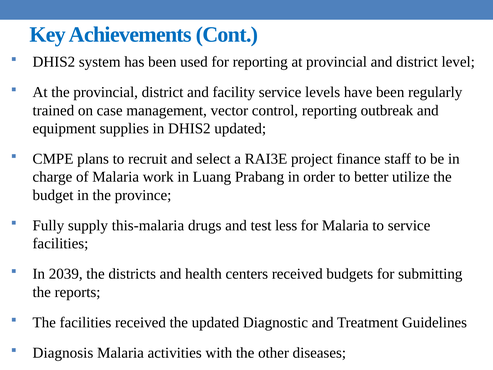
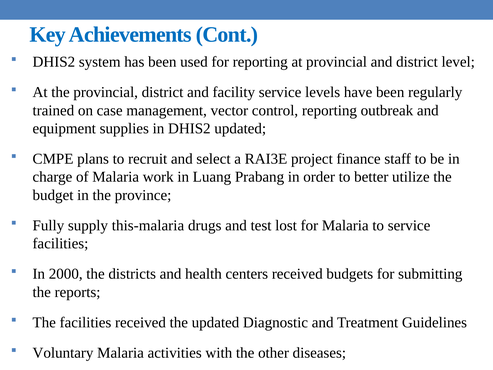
less: less -> lost (286, 225)
2039: 2039 -> 2000 (66, 274)
Diagnosis: Diagnosis -> Voluntary (63, 353)
